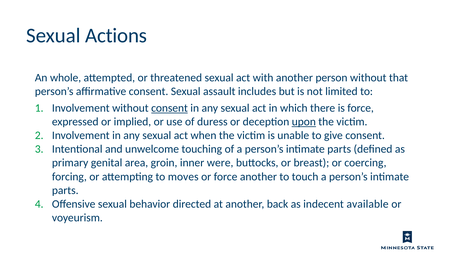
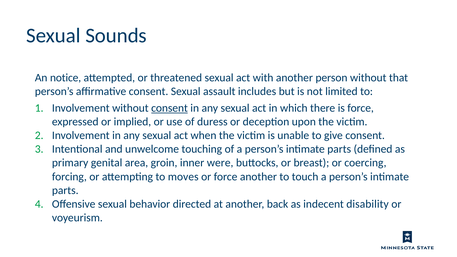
Actions: Actions -> Sounds (116, 36)
whole: whole -> notice (66, 78)
upon underline: present -> none (304, 122)
available: available -> disability (368, 204)
